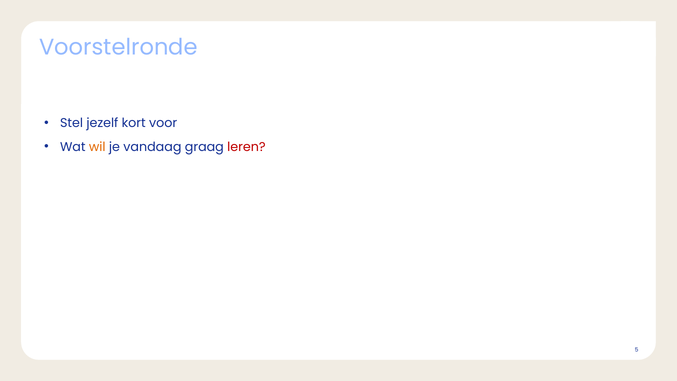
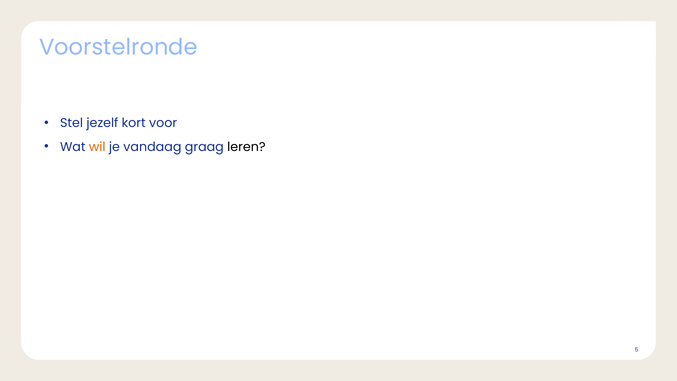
leren colour: red -> black (246, 147)
